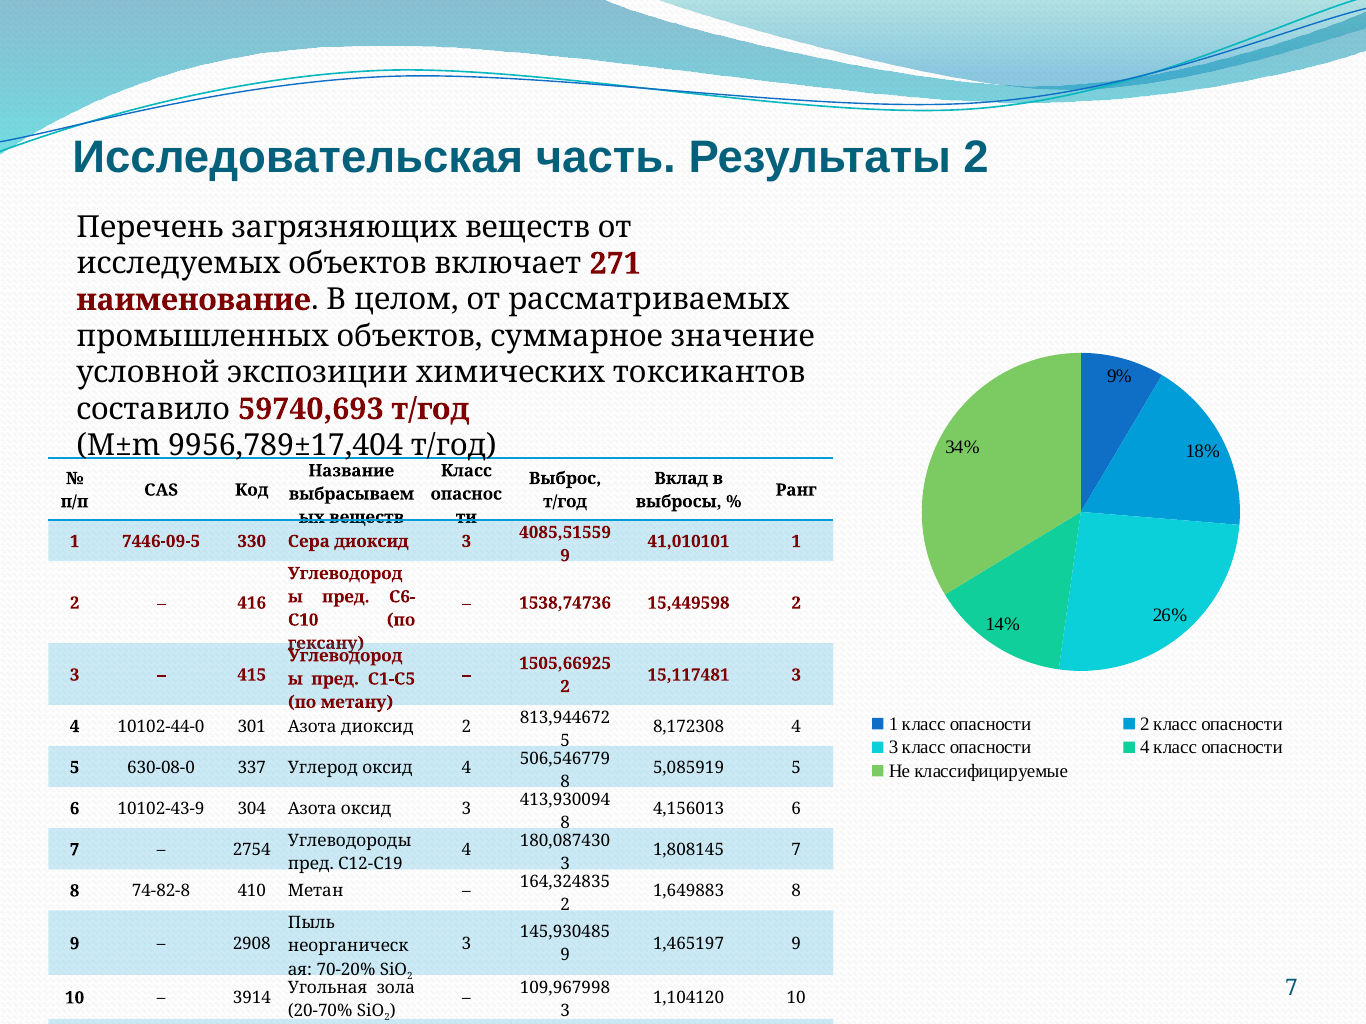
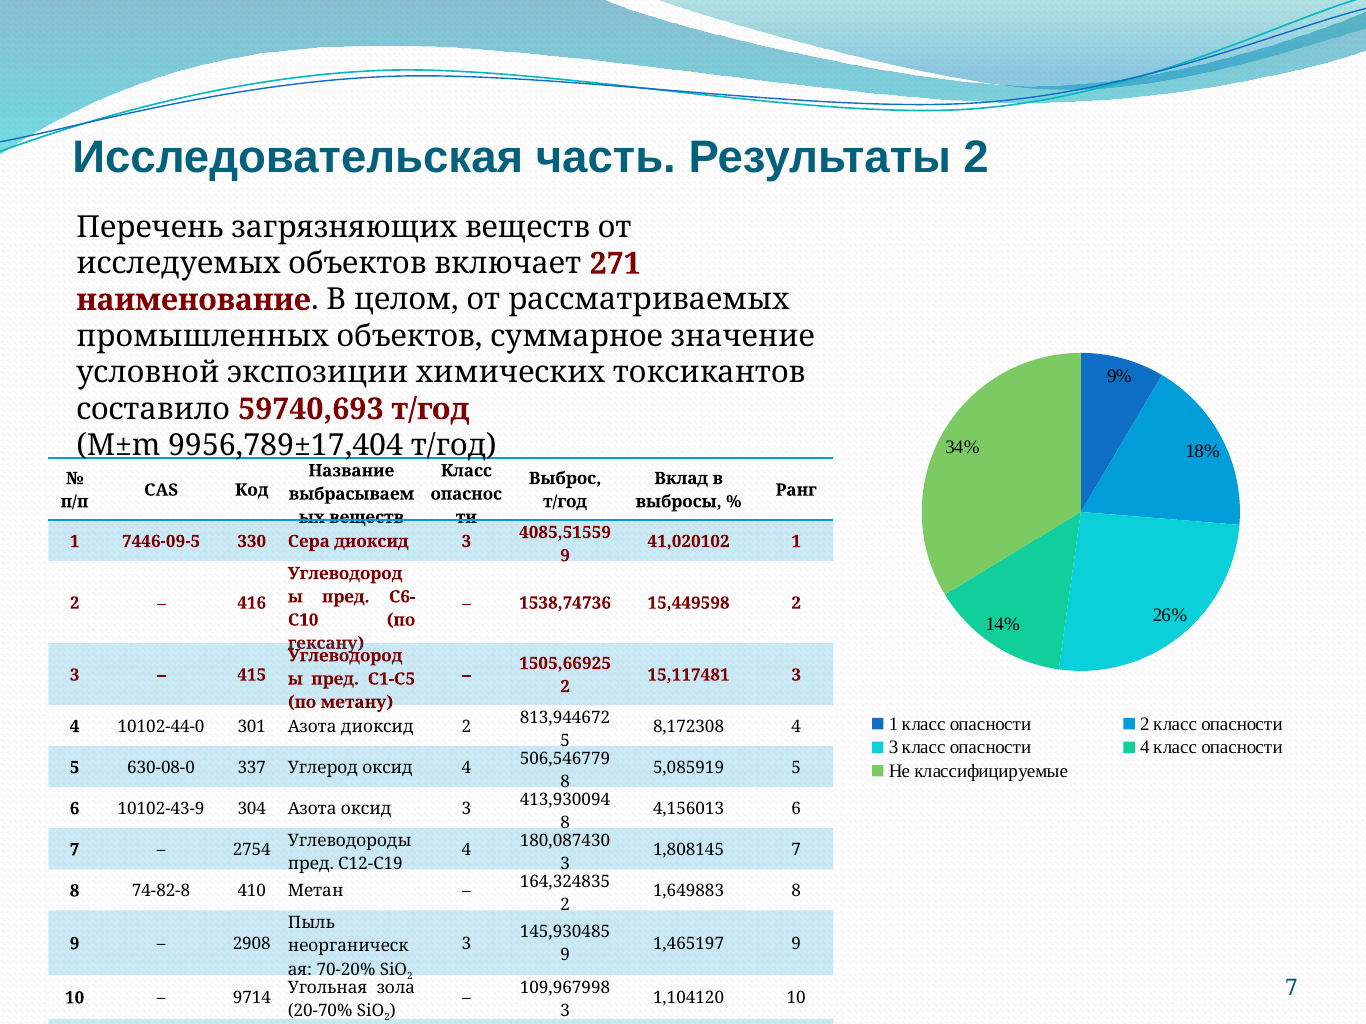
41,010101: 41,010101 -> 41,020102 (689, 542)
3914: 3914 -> 9714 (252, 998)
